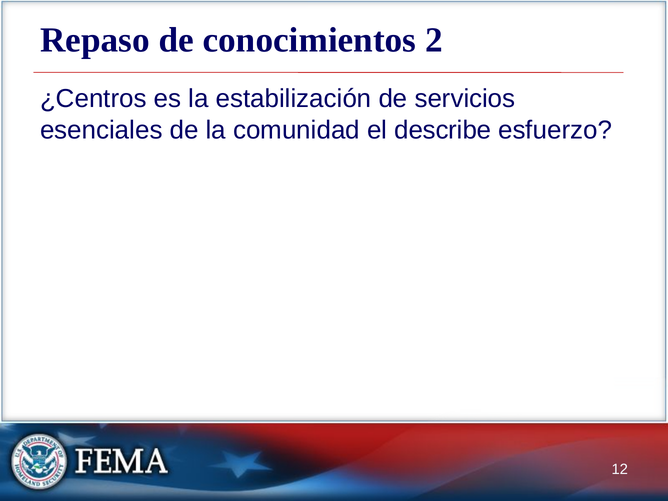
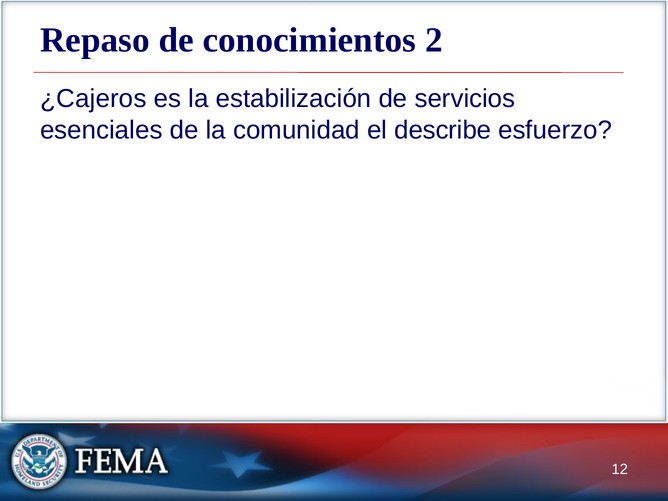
¿Centros: ¿Centros -> ¿Cajeros (93, 99)
